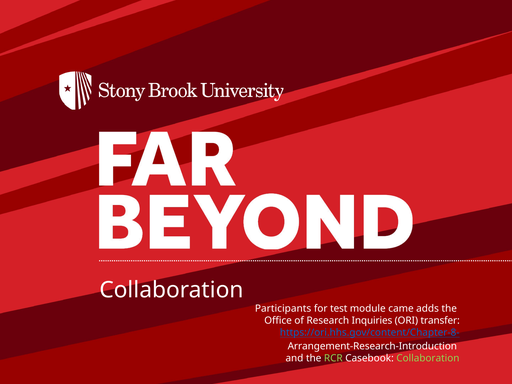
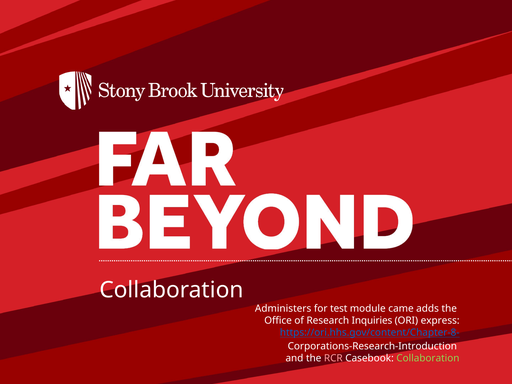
Participants: Participants -> Administers (283, 309)
transfer: transfer -> express (440, 321)
Arrangement-Research-Introduction: Arrangement-Research-Introduction -> Corporations-Research-Introduction (372, 346)
RCR colour: light green -> pink (333, 358)
